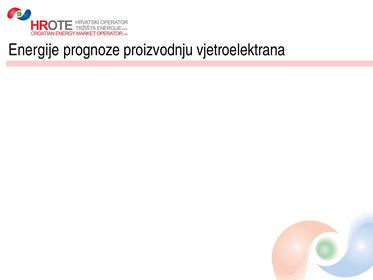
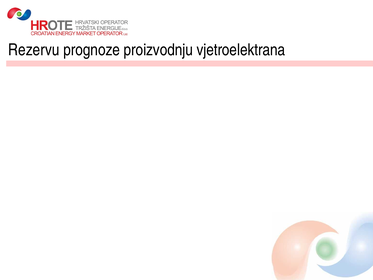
Energije: Energije -> Rezervu (34, 50)
